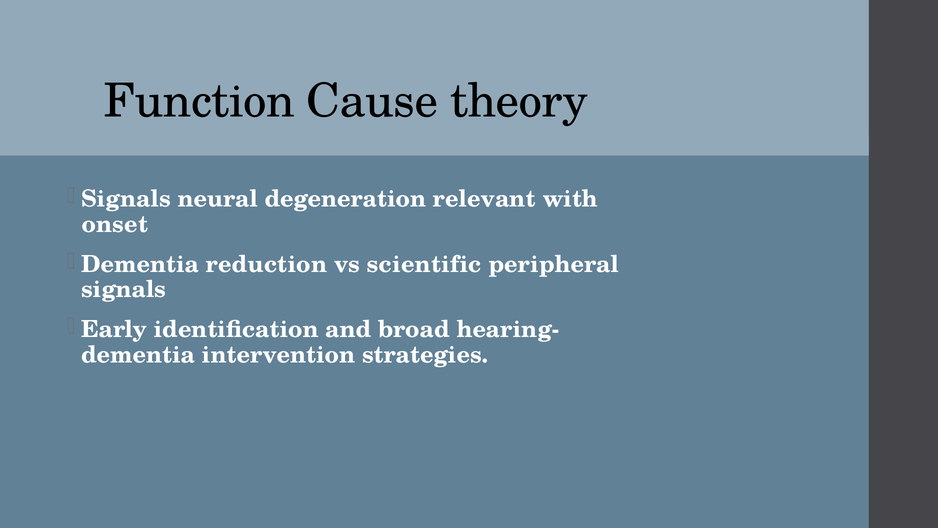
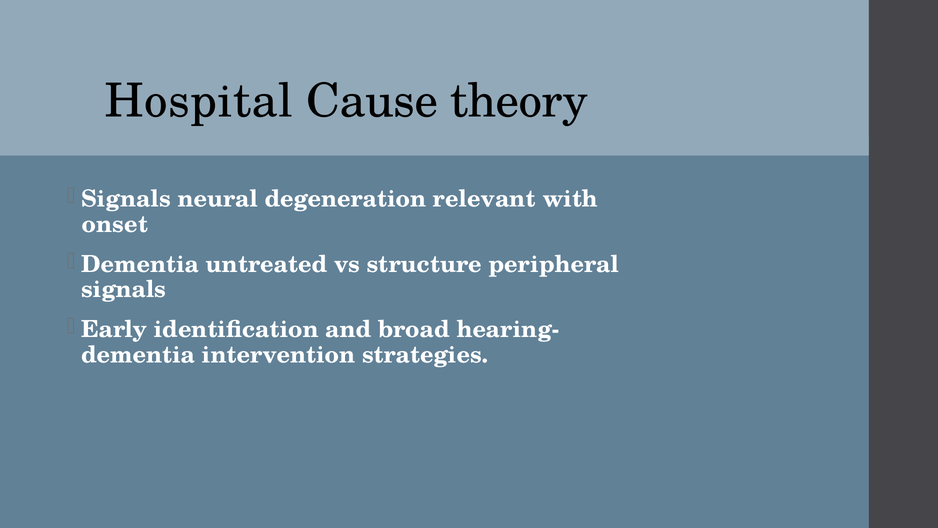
Function: Function -> Hospital (199, 101)
reduction: reduction -> untreated (267, 264)
scientific: scientific -> structure (424, 264)
